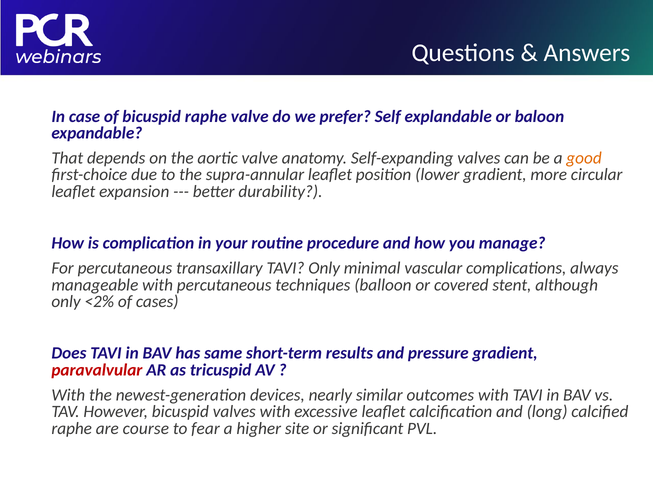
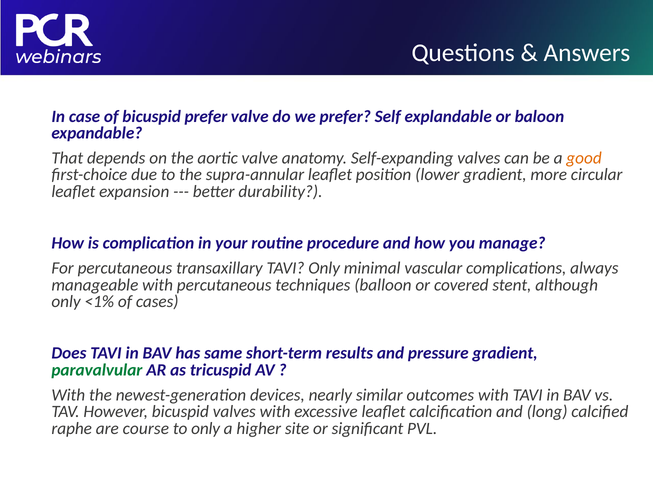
bicuspid raphe: raphe -> prefer (206, 116)
<2%: <2% -> <1% (99, 301)
paravalvular colour: red -> green (97, 370)
to fear: fear -> only (206, 428)
